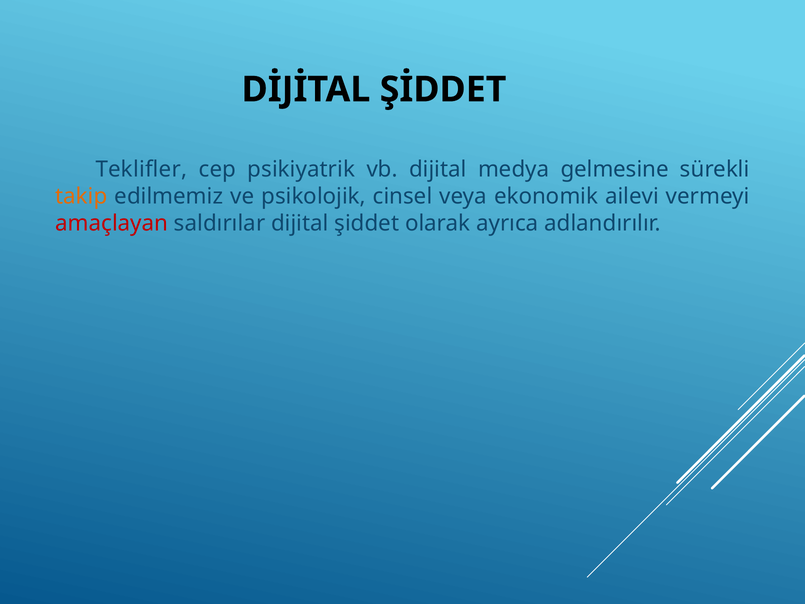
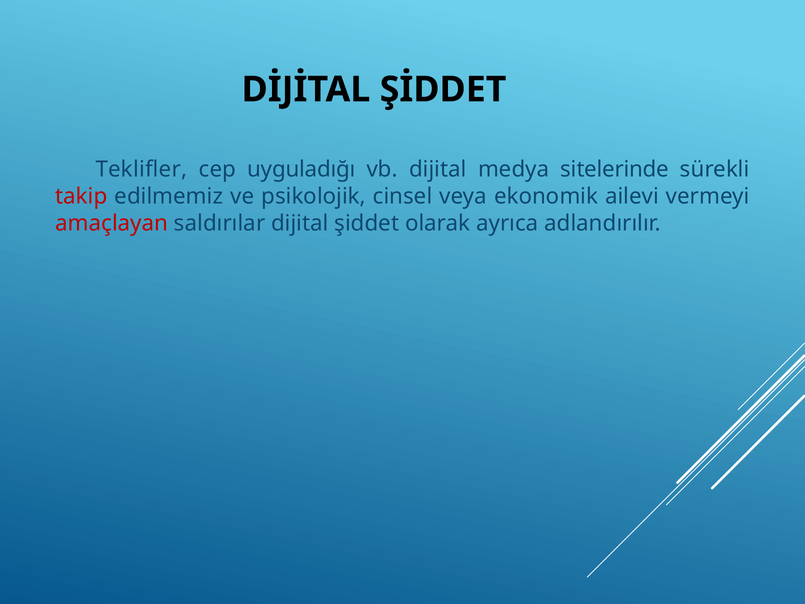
psikiyatrik: psikiyatrik -> uyguladığı (301, 169)
gelmesine: gelmesine -> sitelerinde (615, 169)
takip colour: orange -> red (81, 196)
